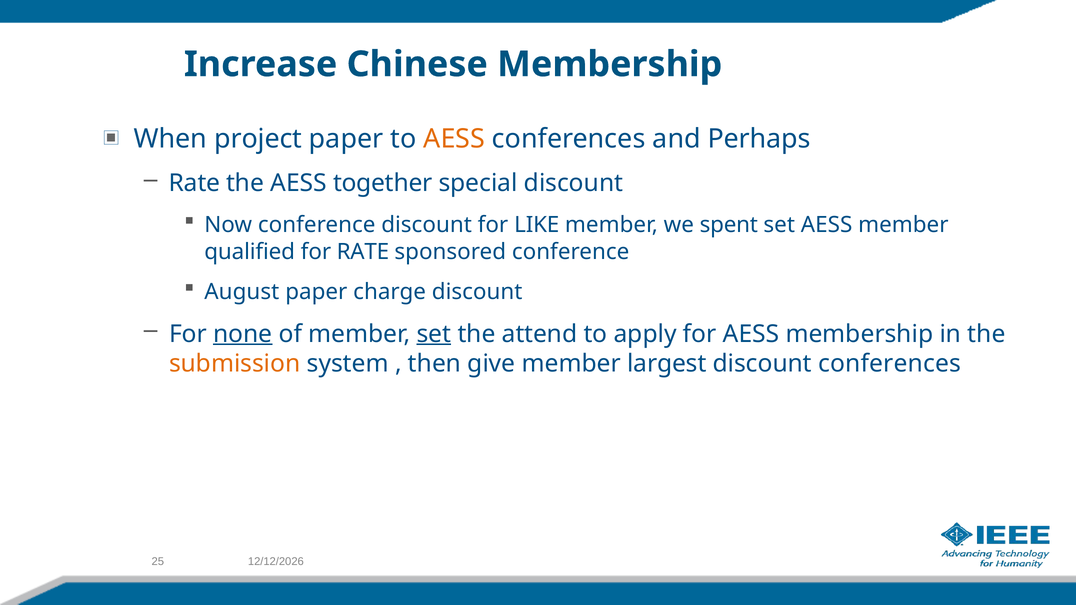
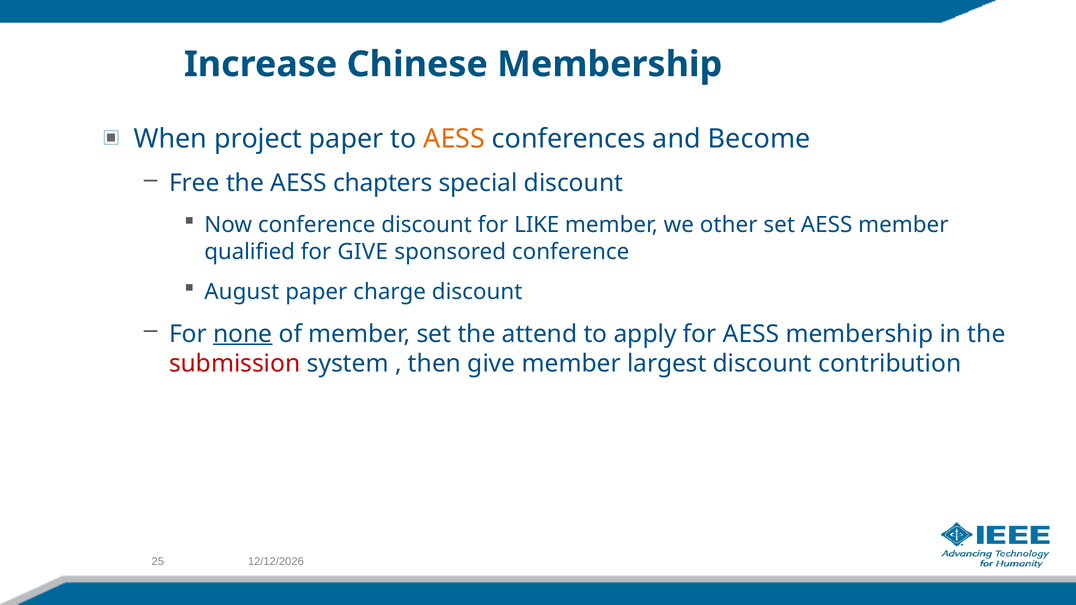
Perhaps: Perhaps -> Become (759, 139)
Rate: Rate -> Free (194, 183)
together: together -> chapters (383, 183)
spent: spent -> other (729, 225)
for RATE: RATE -> GIVE (363, 252)
set underline: present -> none (434, 334)
submission colour: orange -> red (235, 364)
discount conferences: conferences -> contribution (890, 364)
